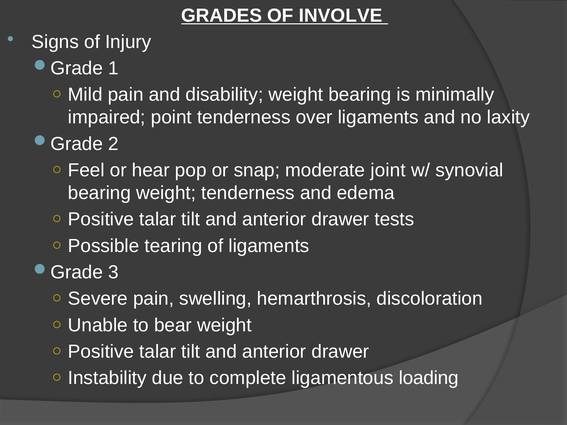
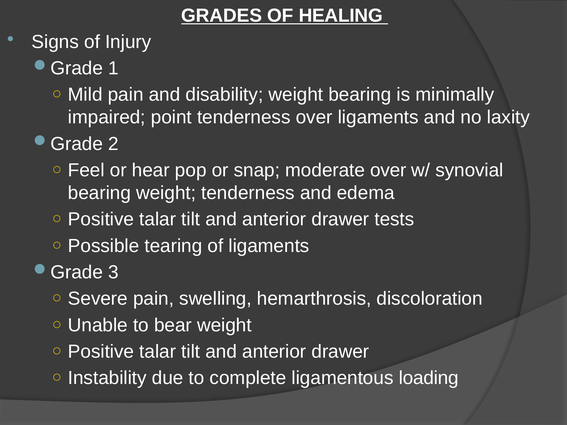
INVOLVE: INVOLVE -> HEALING (341, 15)
moderate joint: joint -> over (388, 170)
